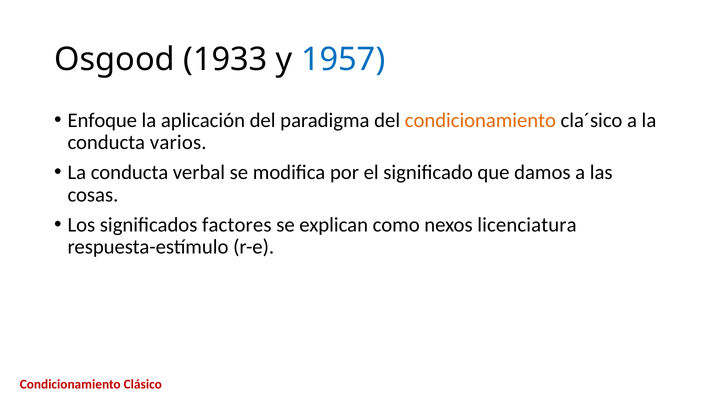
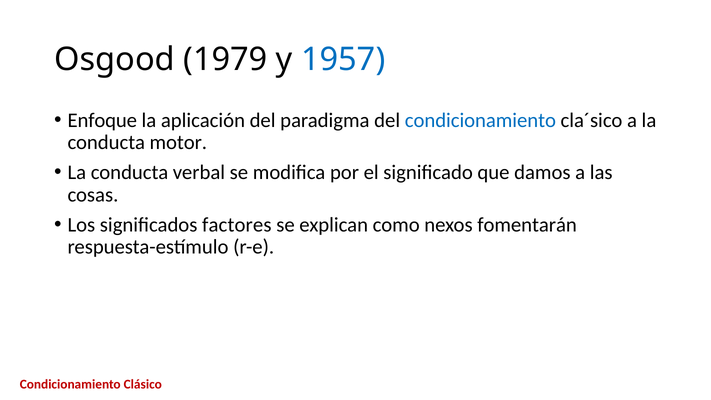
1933: 1933 -> 1979 (225, 60)
condicionamiento colour: orange -> blue (480, 120)
varios: varios -> motor (178, 143)
licenciatura: licenciatura -> fomentarán (527, 225)
